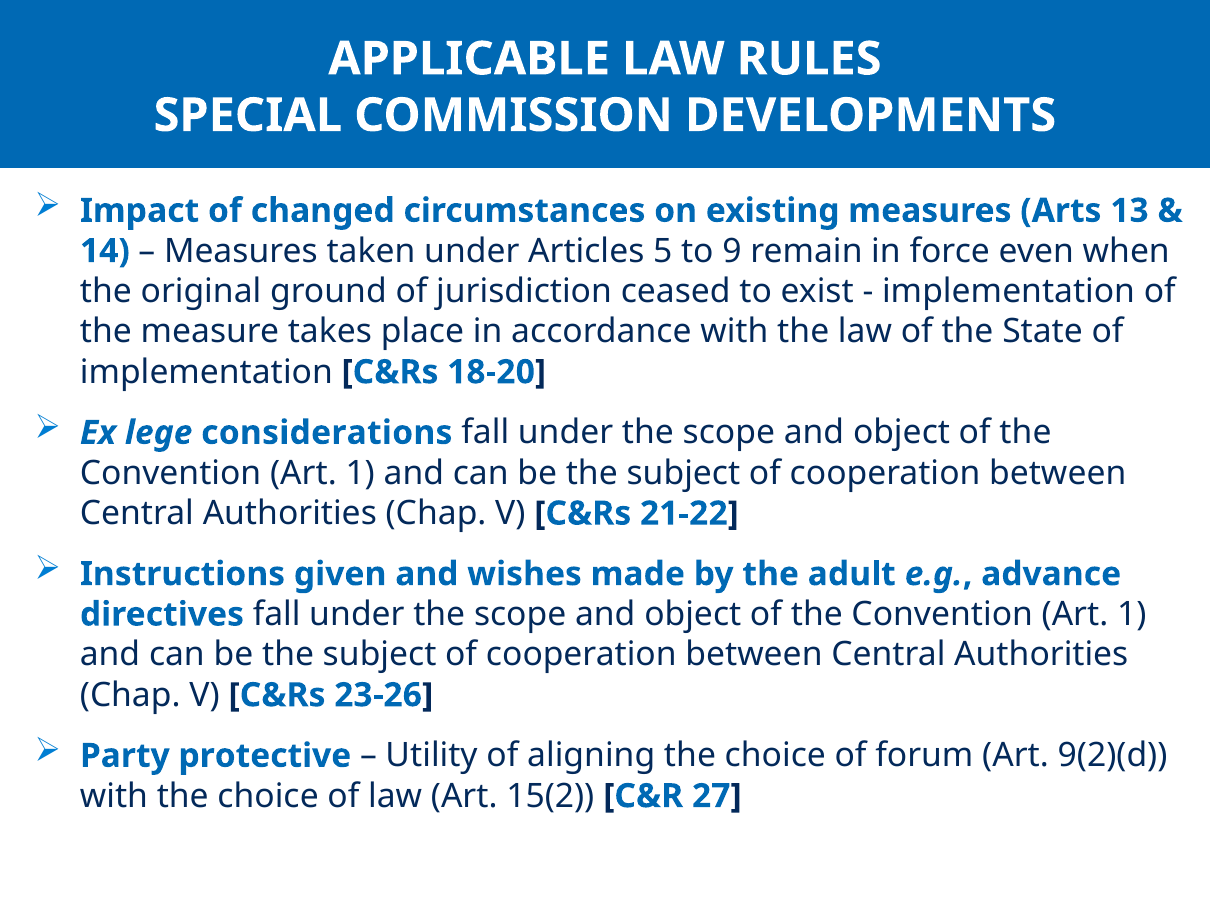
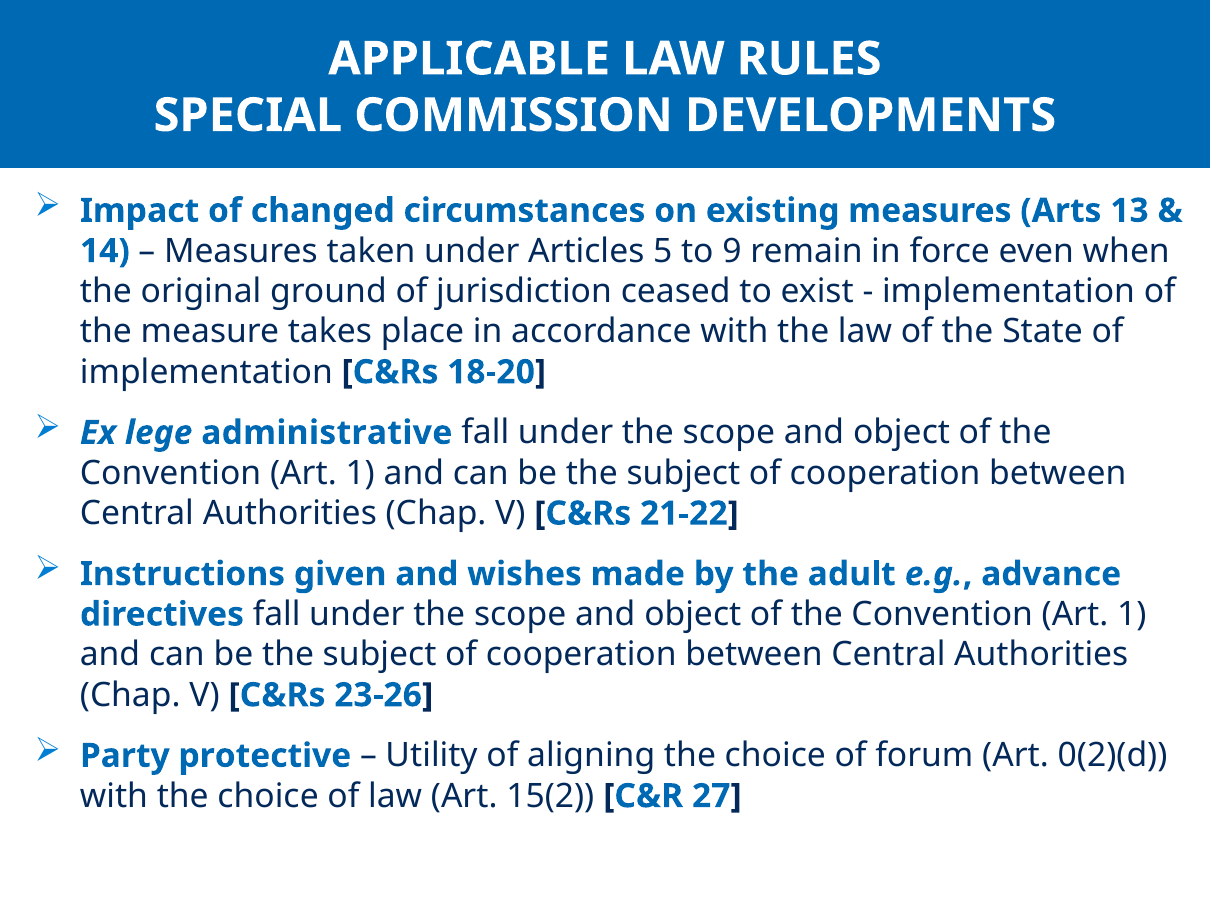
considerations: considerations -> administrative (327, 433)
9(2)(d: 9(2)(d -> 0(2)(d (1113, 755)
